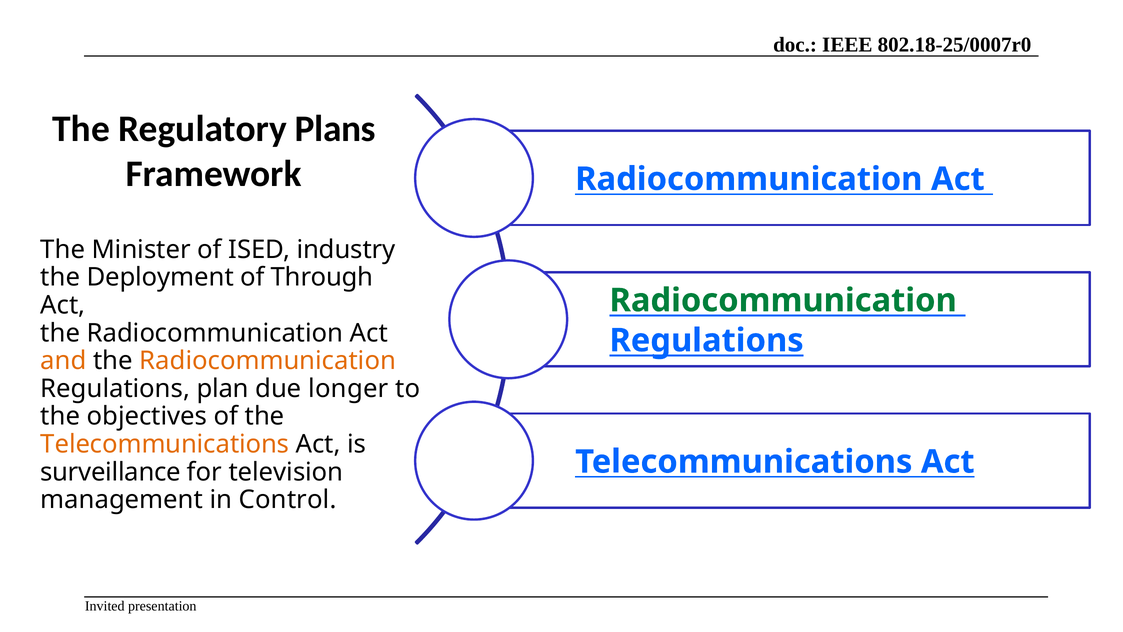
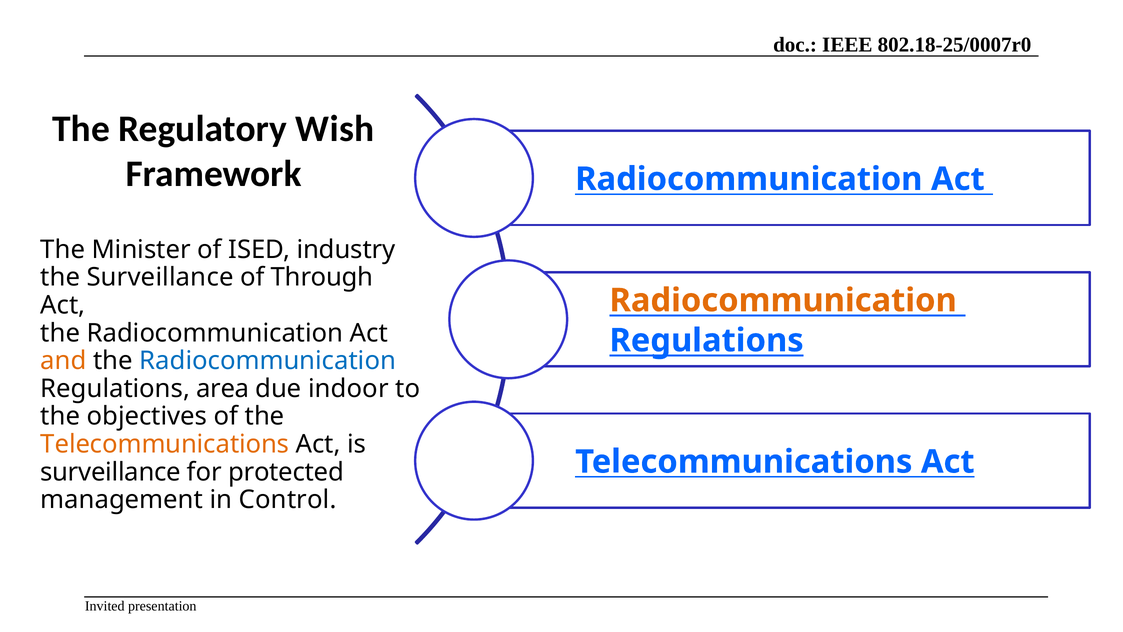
Plans: Plans -> Wish (335, 129)
the Deployment: Deployment -> Surveillance (160, 277)
Radiocommunication colour: green -> orange (783, 300)
Radiocommunication colour: orange -> blue (268, 361)
plan: plan -> area (223, 388)
longer: longer -> indoor (348, 388)
television: television -> protected (286, 472)
